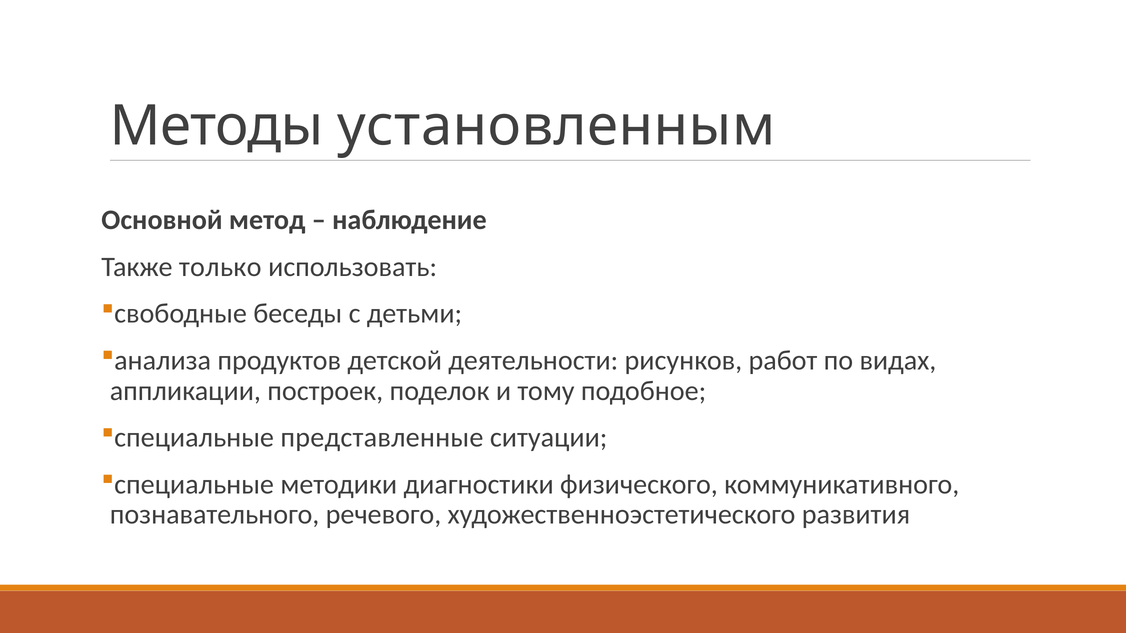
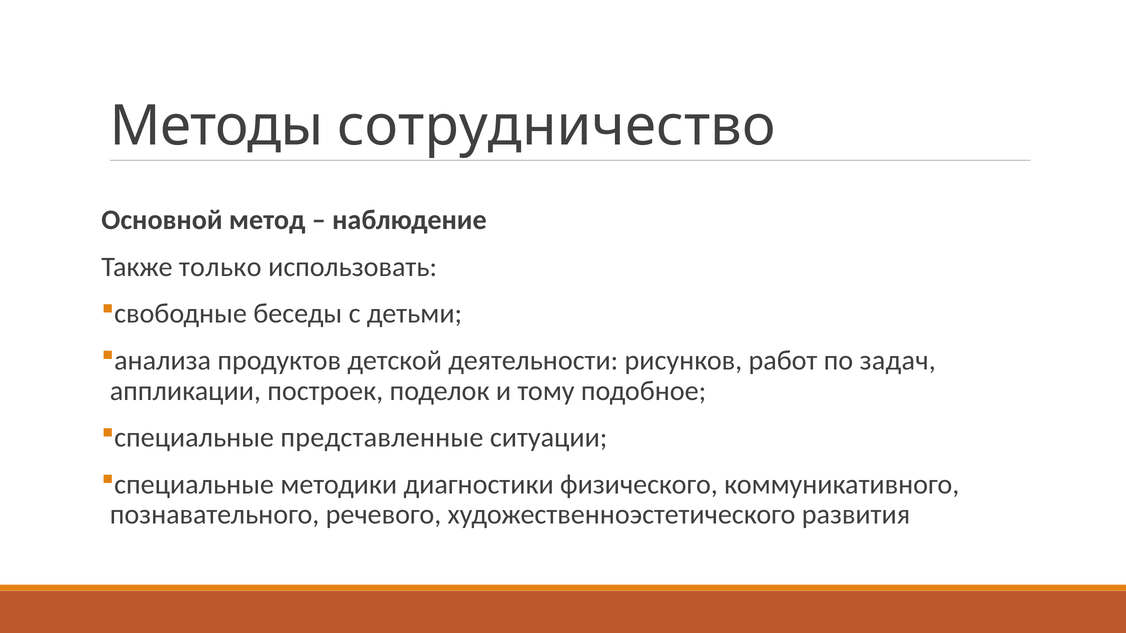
установленным: установленным -> сотрудничество (556, 126)
видах: видах -> задач (898, 361)
